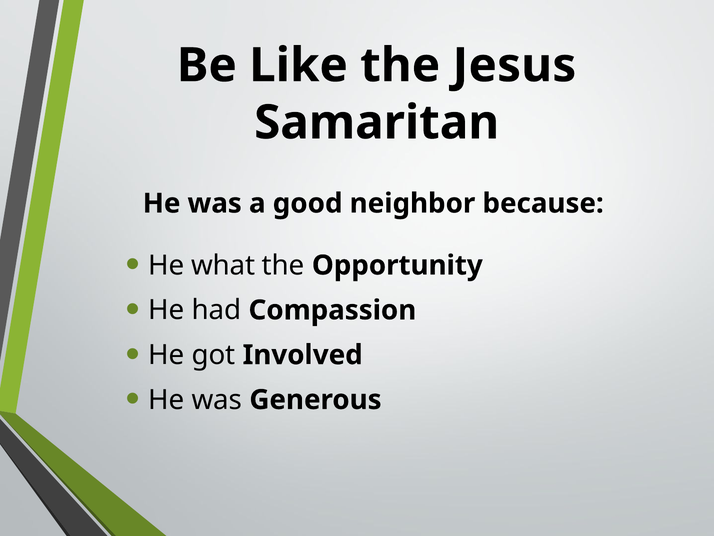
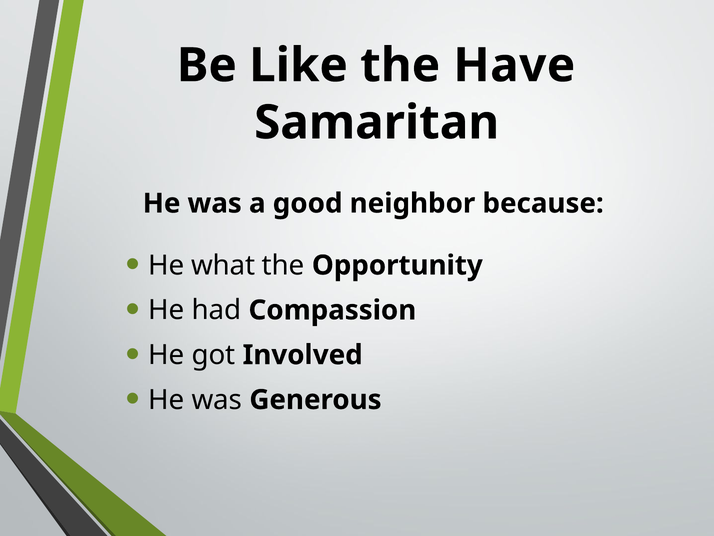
Jesus: Jesus -> Have (514, 65)
